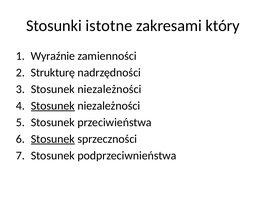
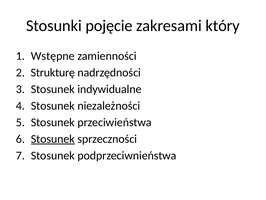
istotne: istotne -> pojęcie (109, 26)
Wyraźnie: Wyraźnie -> Wstępne (53, 56)
niezależności: niezależności -> indywidualne (109, 89)
Stosunek underline: present -> none (53, 105)
